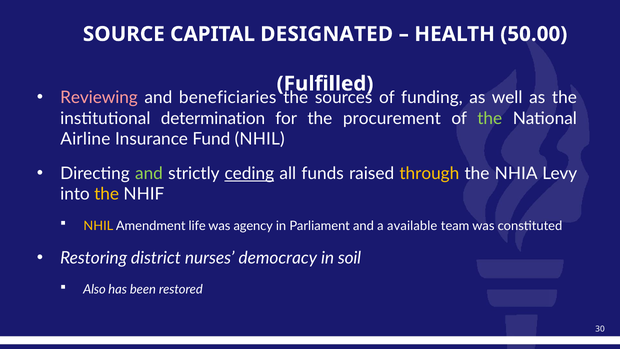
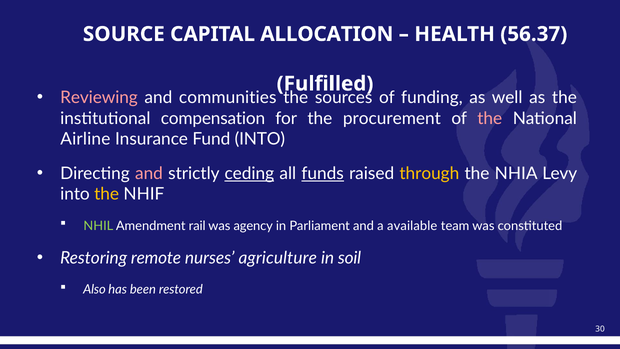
DESIGNATED: DESIGNATED -> ALLOCATION (327, 34)
50.00: 50.00 -> 56.37 (534, 34)
beneficiaries: beneficiaries -> communities (228, 98)
determination: determination -> compensation (213, 118)
the colour: light green -> pink (490, 118)
Fund NHIL: NHIL -> INTO (260, 139)
and colour: light green -> pink (149, 173)
funds underline: none -> present (323, 173)
NHIL colour: yellow -> light green (98, 226)
life: life -> rail (197, 226)
district: district -> remote (156, 258)
democracy: democracy -> agriculture (278, 258)
